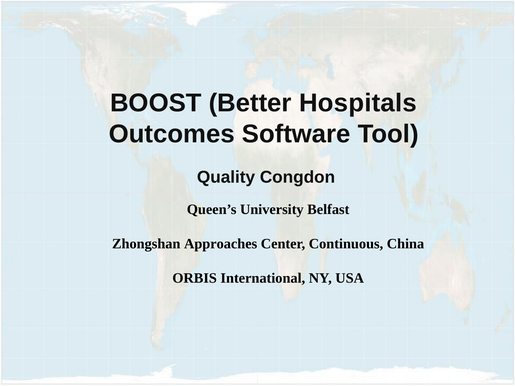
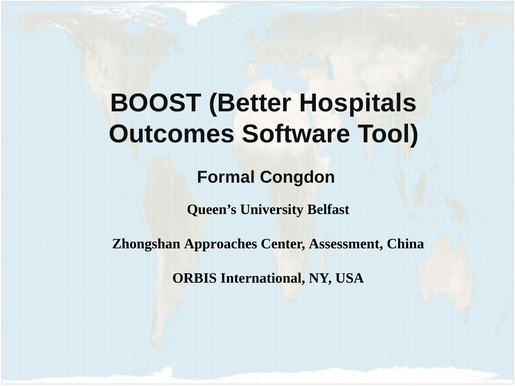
Quality: Quality -> Formal (226, 177)
Continuous: Continuous -> Assessment (346, 244)
